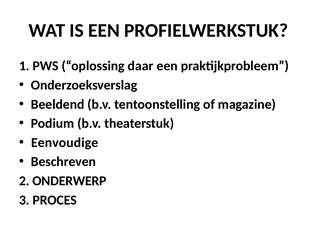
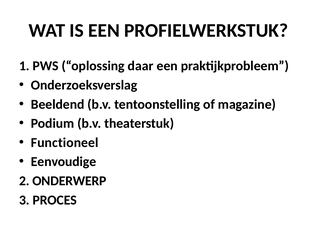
Eenvoudige: Eenvoudige -> Functioneel (65, 143)
Beschreven: Beschreven -> Eenvoudige (64, 162)
